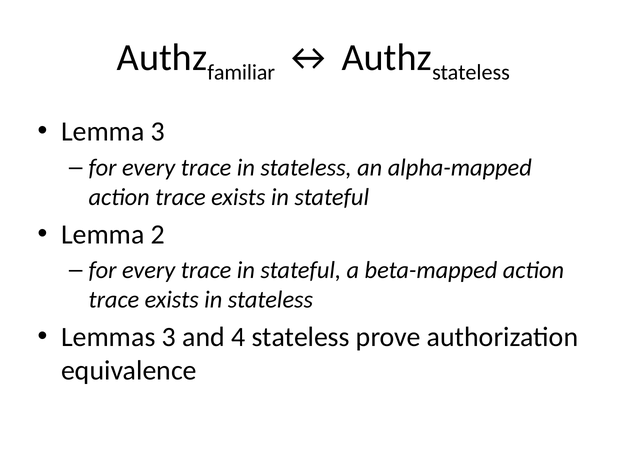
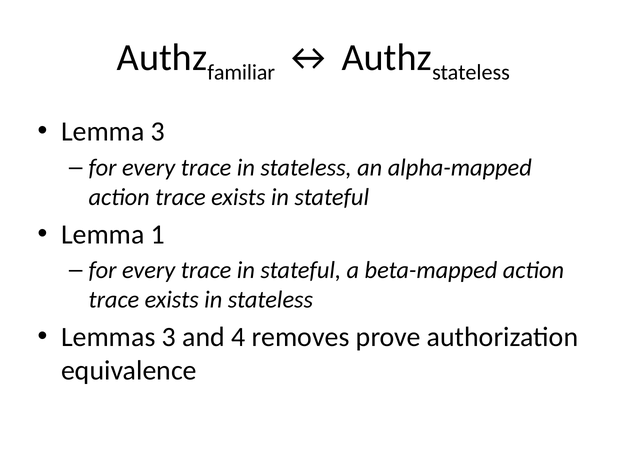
2: 2 -> 1 (158, 234)
4 stateless: stateless -> removes (301, 336)
